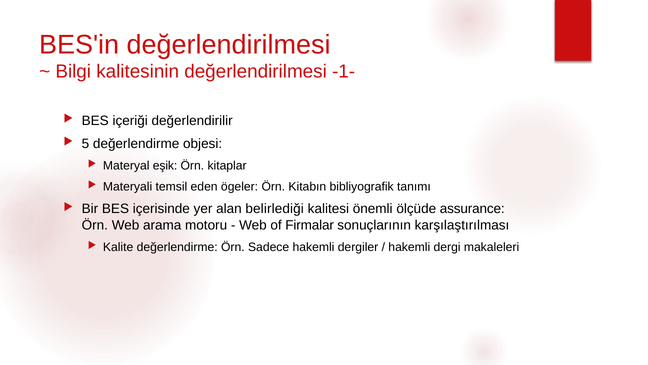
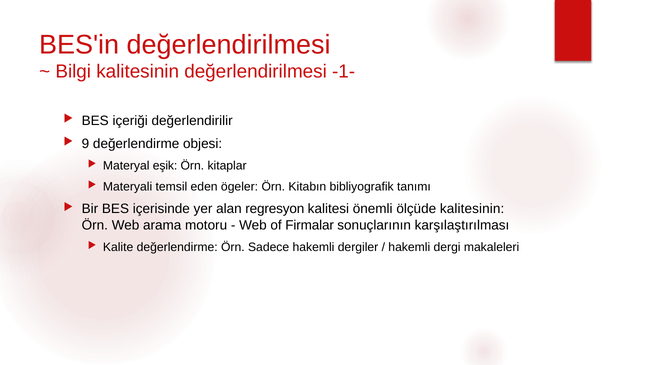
5: 5 -> 9 (85, 144)
belirlediği: belirlediği -> regresyon (275, 209)
ölçüde assurance: assurance -> kalitesinin (472, 209)
